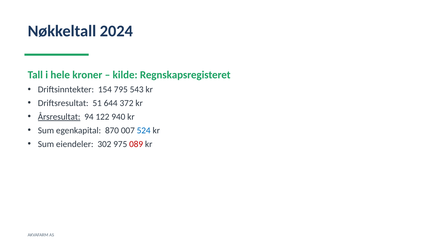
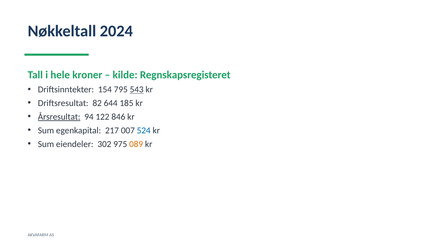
543 underline: none -> present (137, 89)
51: 51 -> 82 (97, 103)
372: 372 -> 185 (127, 103)
940: 940 -> 846 (118, 117)
870: 870 -> 217 (112, 130)
089 colour: red -> orange (136, 144)
